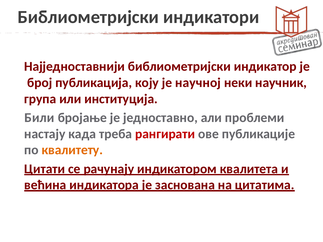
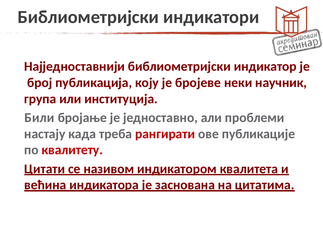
научној: научној -> бројеве (198, 83)
квалитету colour: orange -> red (72, 150)
рачунају: рачунају -> називом (109, 169)
